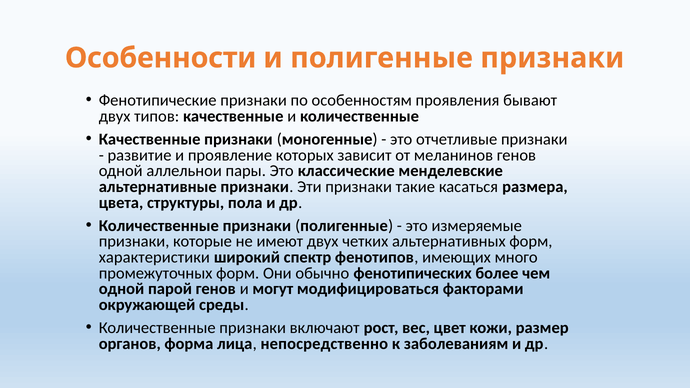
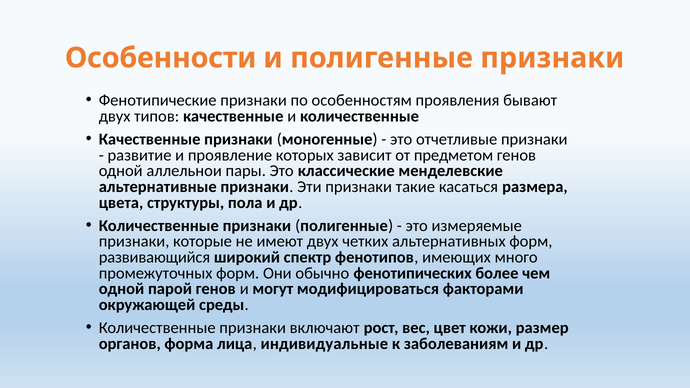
меланинов: меланинов -> предметом (454, 155)
характеристики: характеристики -> развивающийся (154, 257)
непосредственно: непосредственно -> индивидуальные (324, 344)
